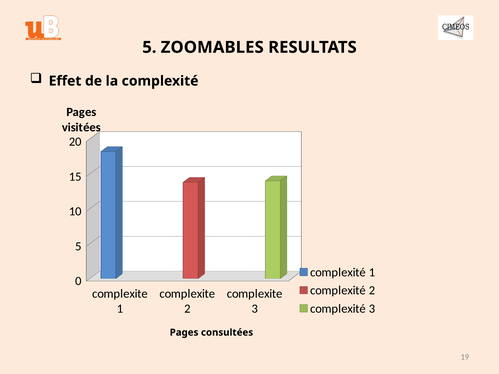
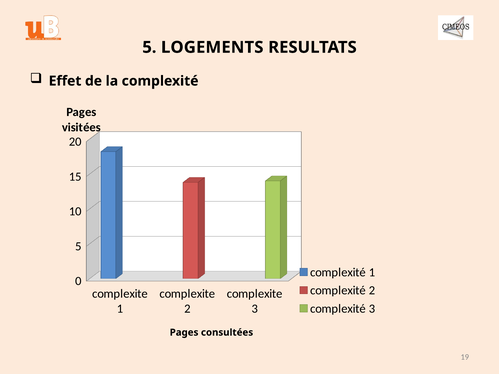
ZOOMABLES: ZOOMABLES -> LOGEMENTS (212, 47)
